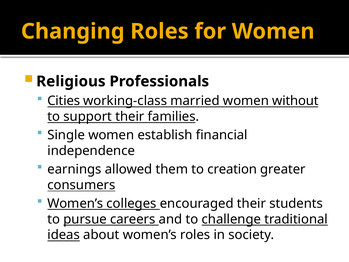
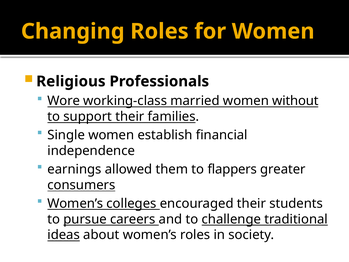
Cities: Cities -> Wore (64, 101)
creation: creation -> flappers (232, 169)
